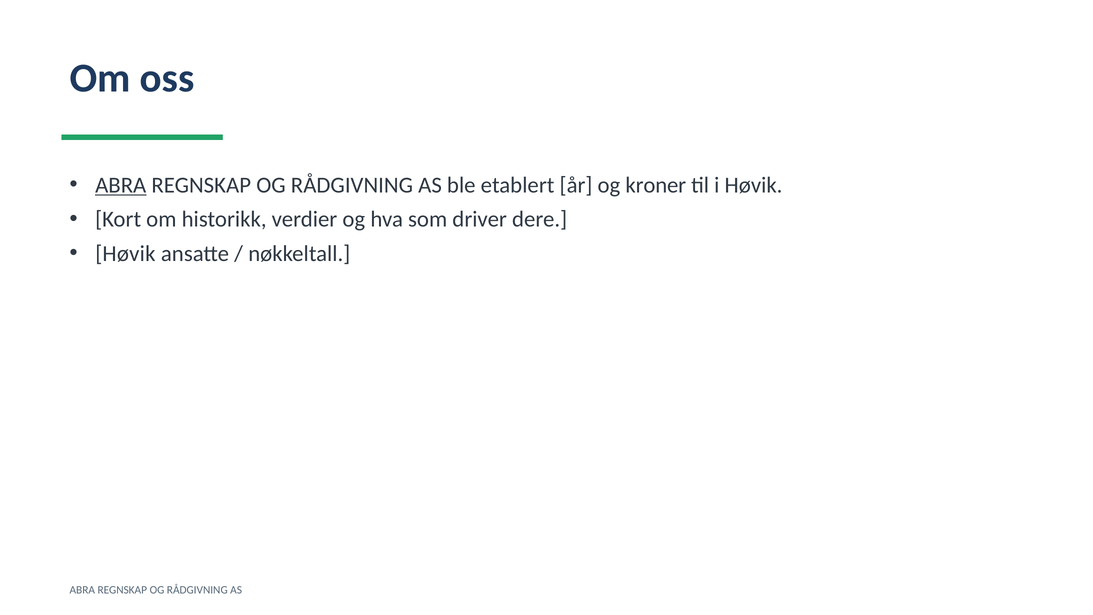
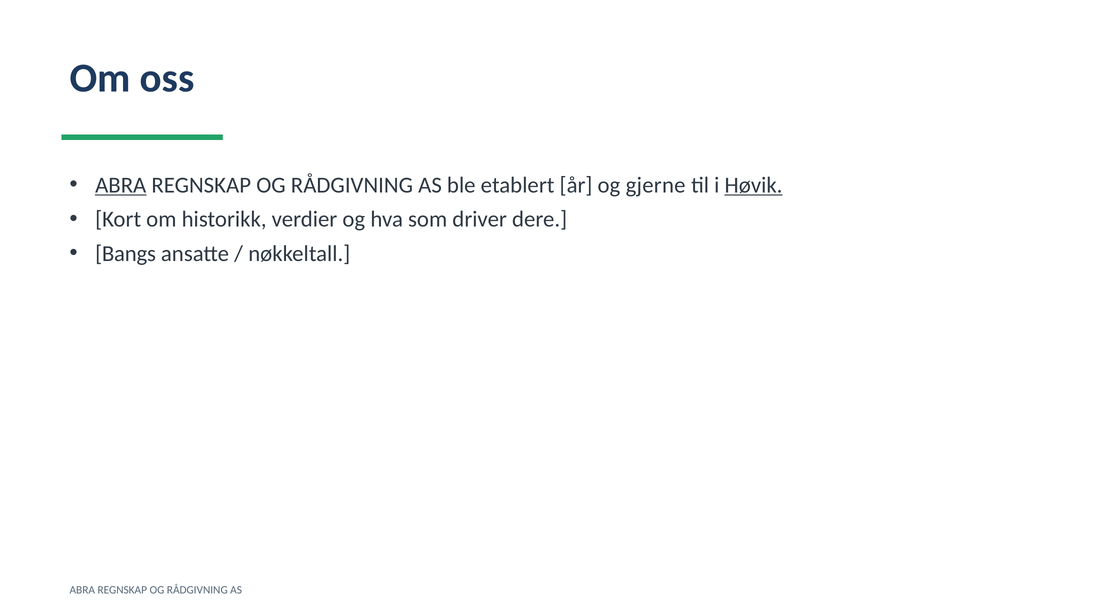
kroner: kroner -> gjerne (656, 185)
Høvik underline: none -> present (754, 185)
Høvik: Høvik -> Bangs (126, 253)
